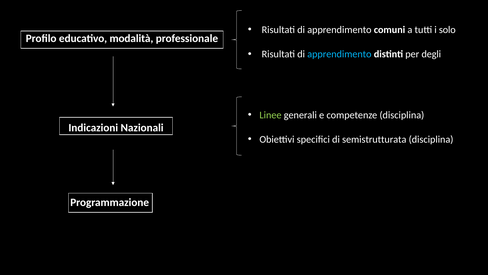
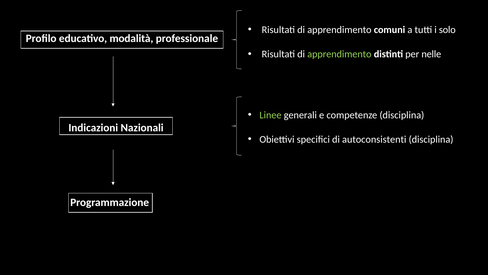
apprendimento colour: light blue -> light green (339, 54)
degli: degli -> nelle (431, 54)
semistrutturata: semistrutturata -> autoconsistenti (374, 139)
